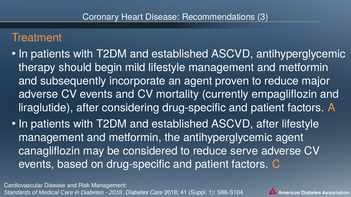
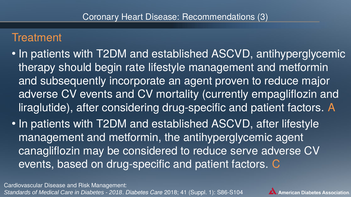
mild: mild -> rate (135, 68)
